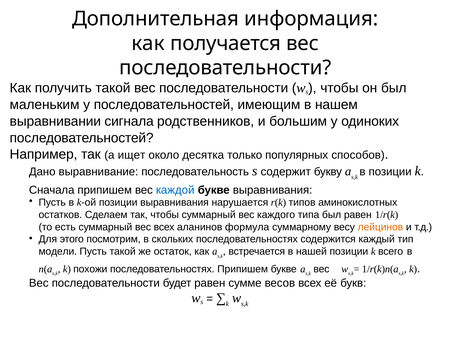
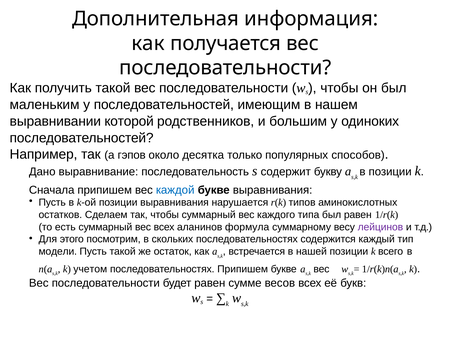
сигнала: сигнала -> которой (129, 121)
ищет: ищет -> гэпов (132, 155)
лейцинов colour: orange -> purple (380, 227)
похожи: похожи -> учетом (90, 269)
